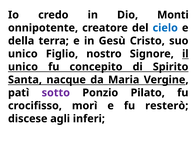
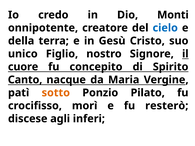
unico: unico -> cuore (23, 67)
Santa: Santa -> Canto (25, 80)
sotto colour: purple -> orange (56, 93)
